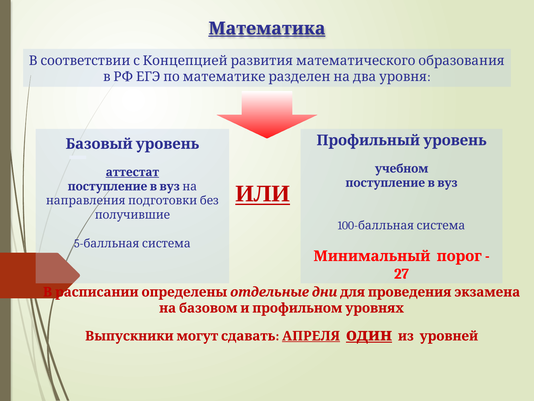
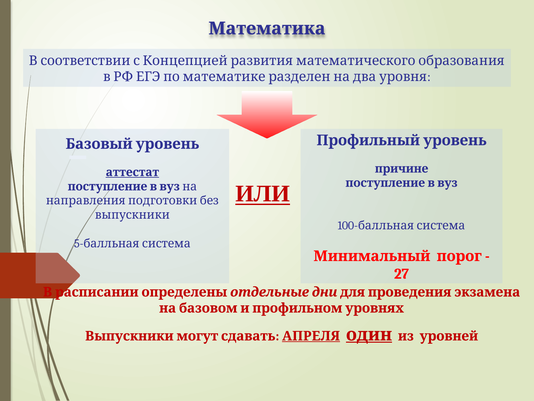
Математика underline: present -> none (267, 28)
учебном: учебном -> причине (402, 168)
получившие: получившие -> выпускники (132, 215)
